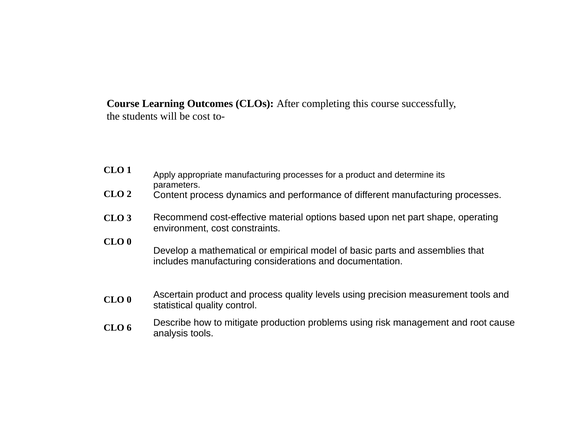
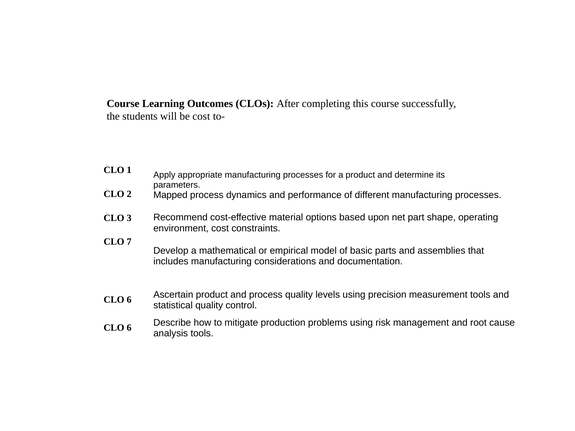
Content: Content -> Mapped (170, 195)
0: 0 -> 7 (129, 242)
0: 0 -> 6 (129, 300)
